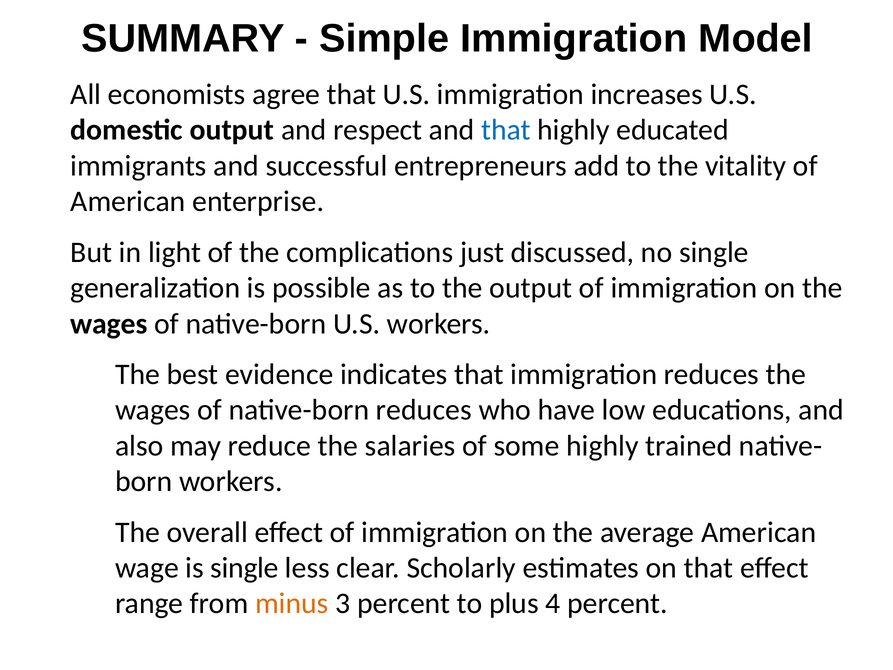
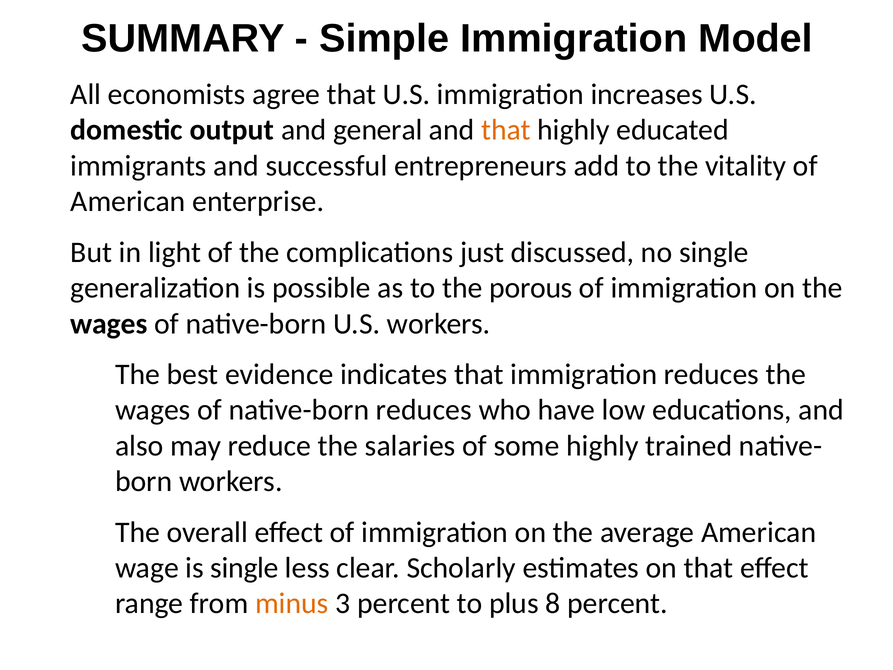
respect: respect -> general (378, 130)
that colour: blue -> orange (506, 130)
the output: output -> porous (531, 288)
4: 4 -> 8 (553, 603)
